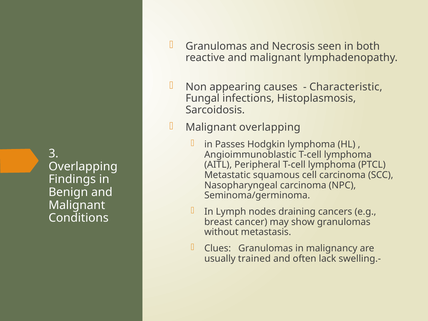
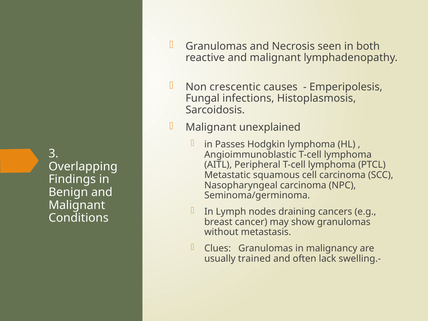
appearing: appearing -> crescentic (235, 87)
Characteristic: Characteristic -> Emperipolesis (346, 87)
Malignant overlapping: overlapping -> unexplained (270, 127)
